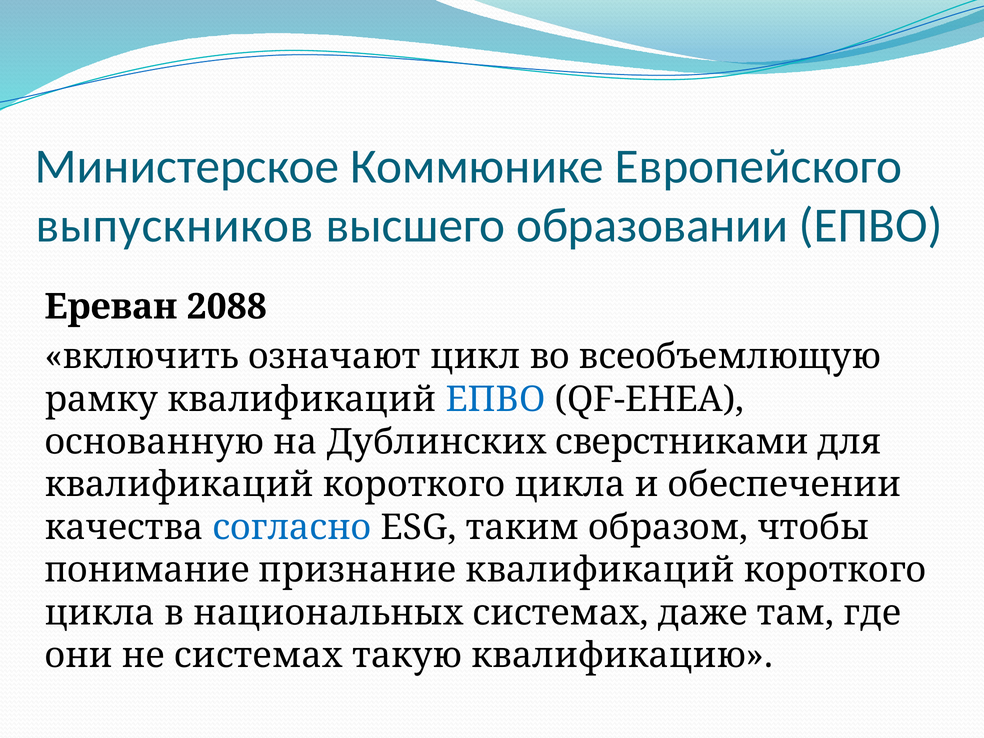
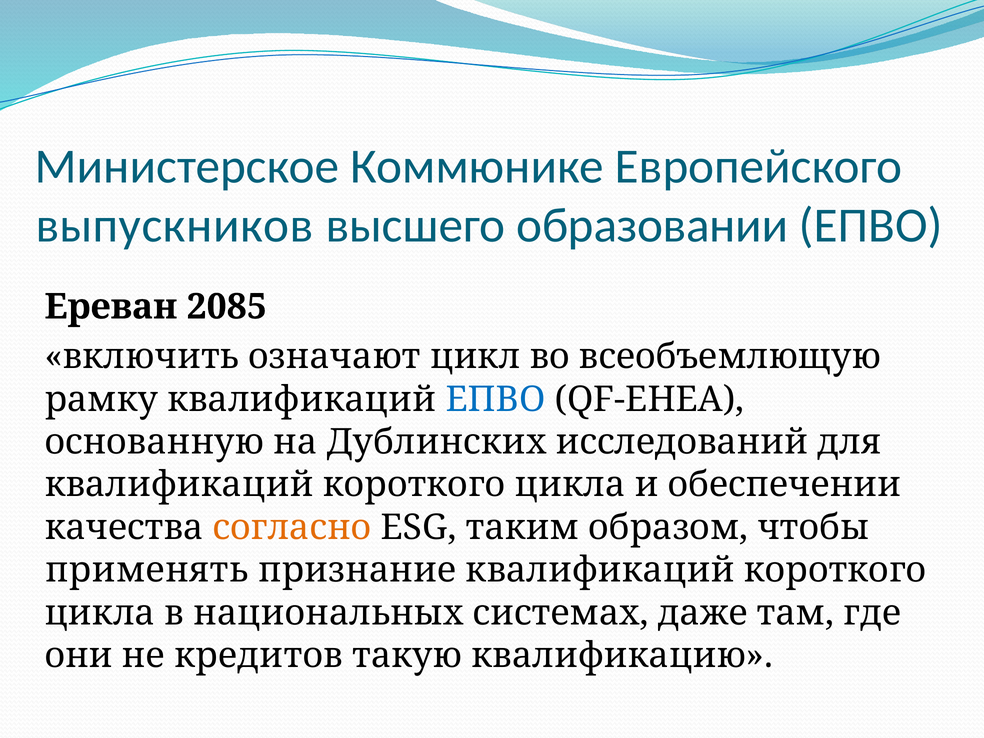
2088: 2088 -> 2085 (227, 307)
сверстниками: сверстниками -> исследований (682, 442)
согласно colour: blue -> orange (292, 528)
понимание: понимание -> применять (147, 570)
не системах: системах -> кредитов (259, 656)
